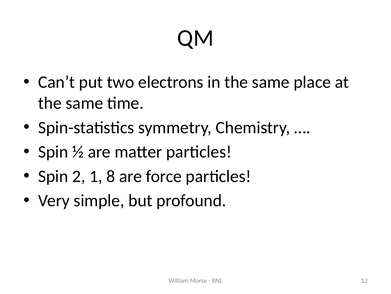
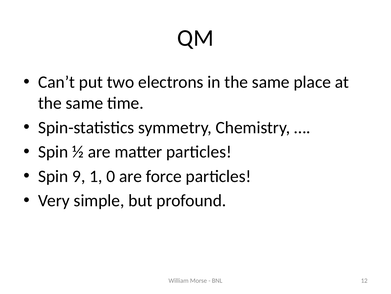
2: 2 -> 9 (79, 176)
8: 8 -> 0 (111, 176)
